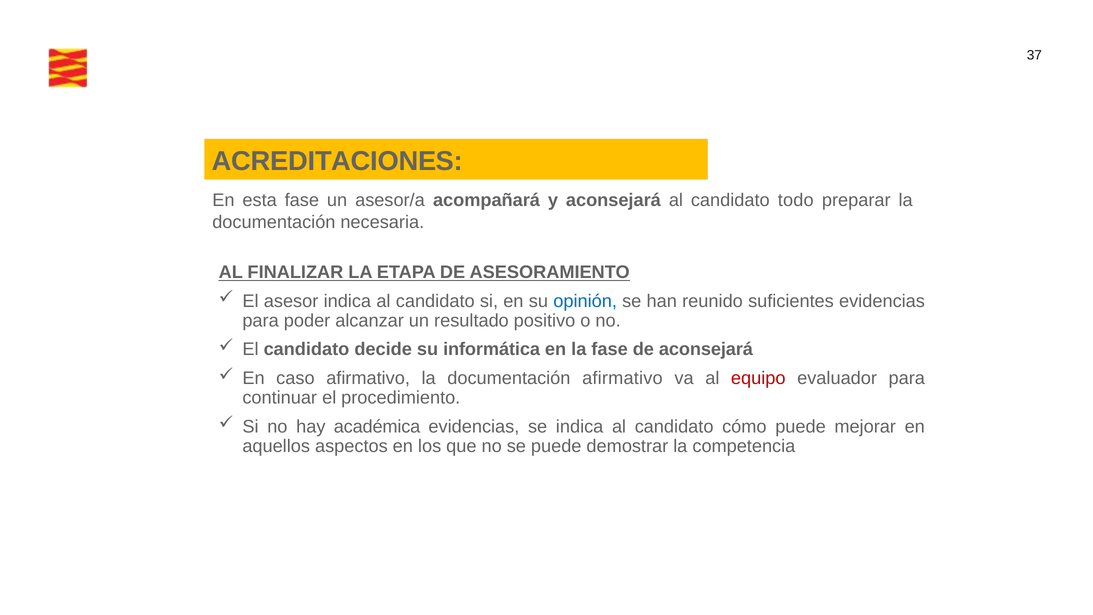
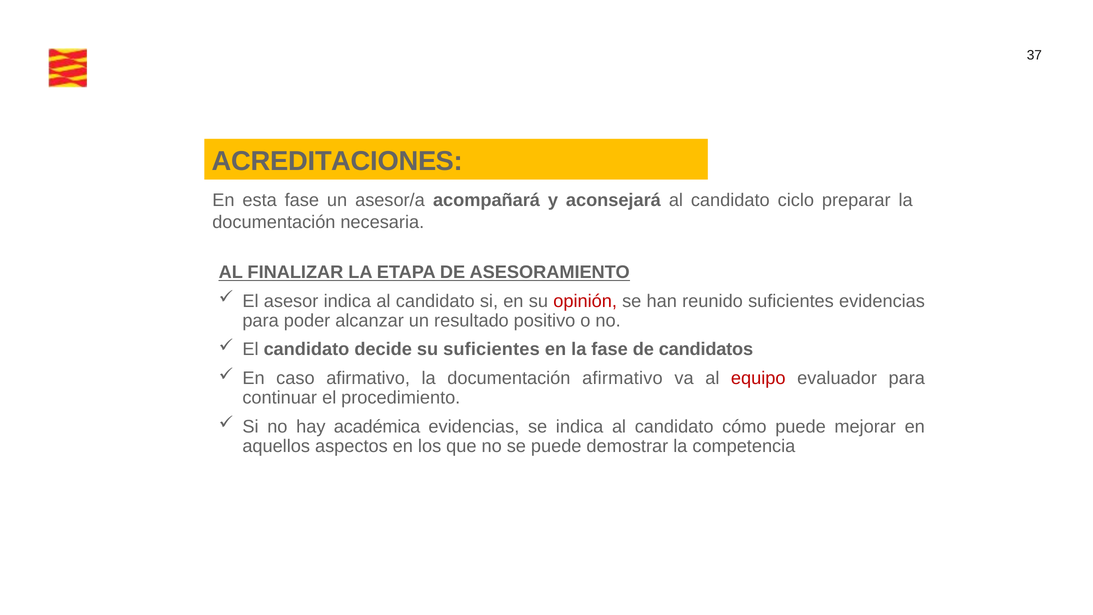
todo: todo -> ciclo (796, 200)
opinión colour: blue -> red (585, 301)
su informática: informática -> suficientes (491, 349)
de aconsejará: aconsejará -> candidatos (706, 349)
